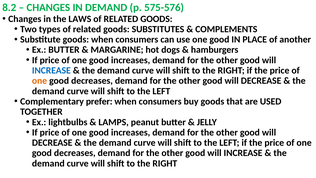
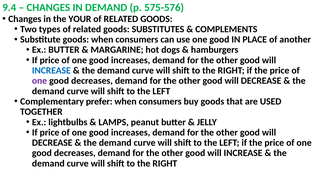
8.2: 8.2 -> 9.4 (9, 8)
LAWS: LAWS -> YOUR (80, 19)
one colour: orange -> purple (40, 81)
